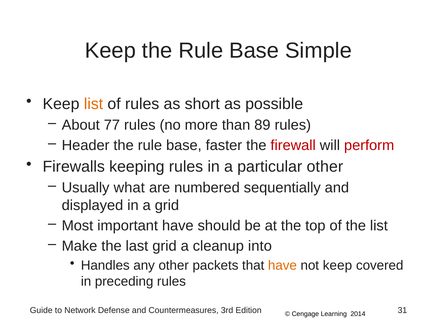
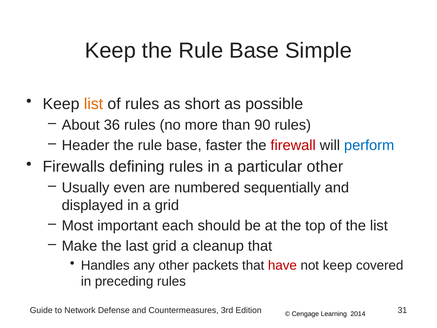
77: 77 -> 36 (112, 125)
89: 89 -> 90 (262, 125)
perform colour: red -> blue (369, 145)
keeping: keeping -> defining (137, 167)
what: what -> even (129, 188)
important have: have -> each (178, 226)
cleanup into: into -> that (260, 246)
have colour: orange -> red (282, 265)
